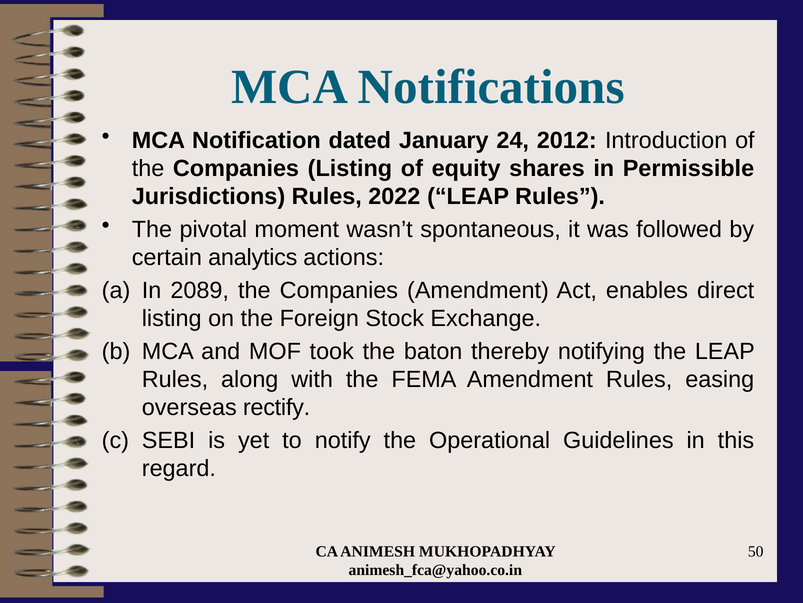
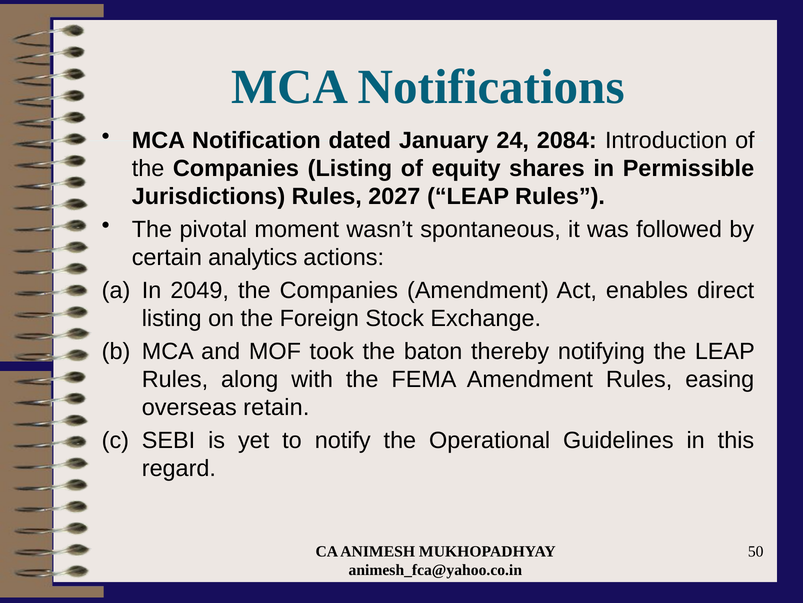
2012: 2012 -> 2084 (567, 140)
2022: 2022 -> 2027 (394, 196)
2089: 2089 -> 2049 (200, 290)
rectify: rectify -> retain (276, 407)
